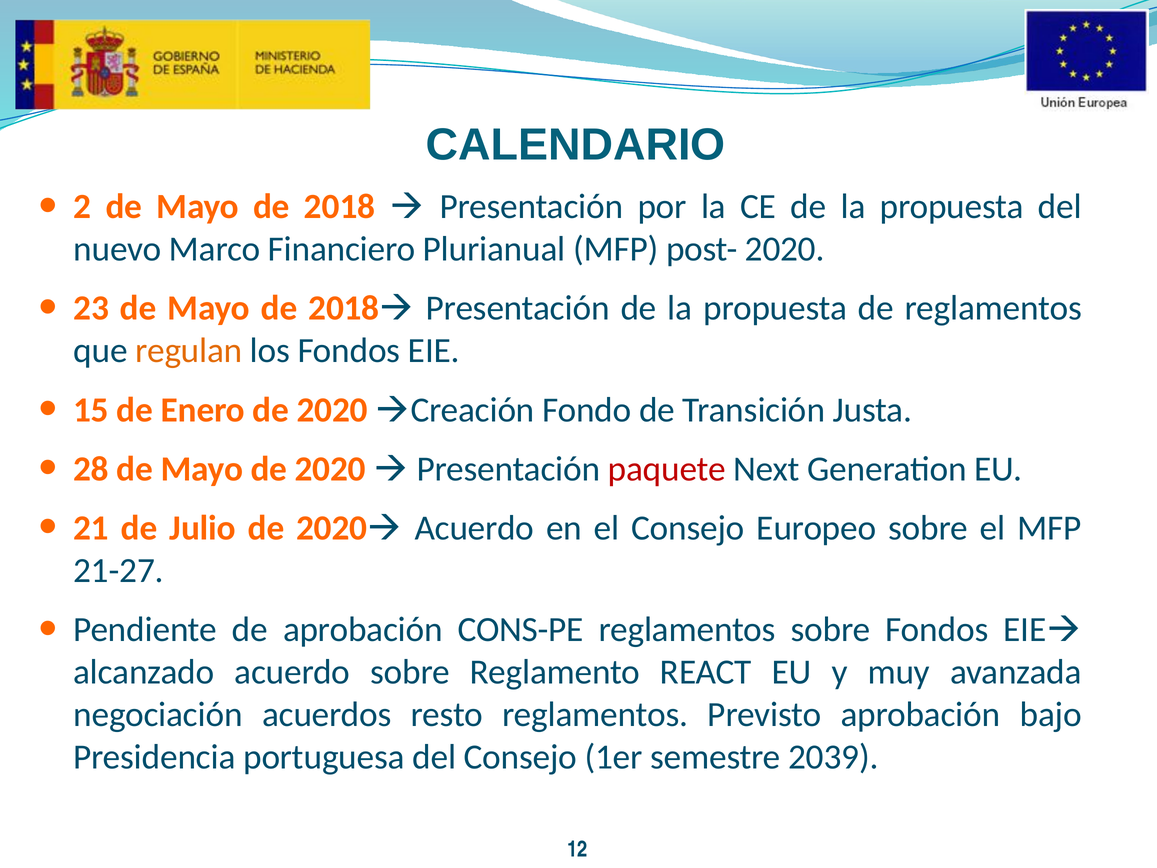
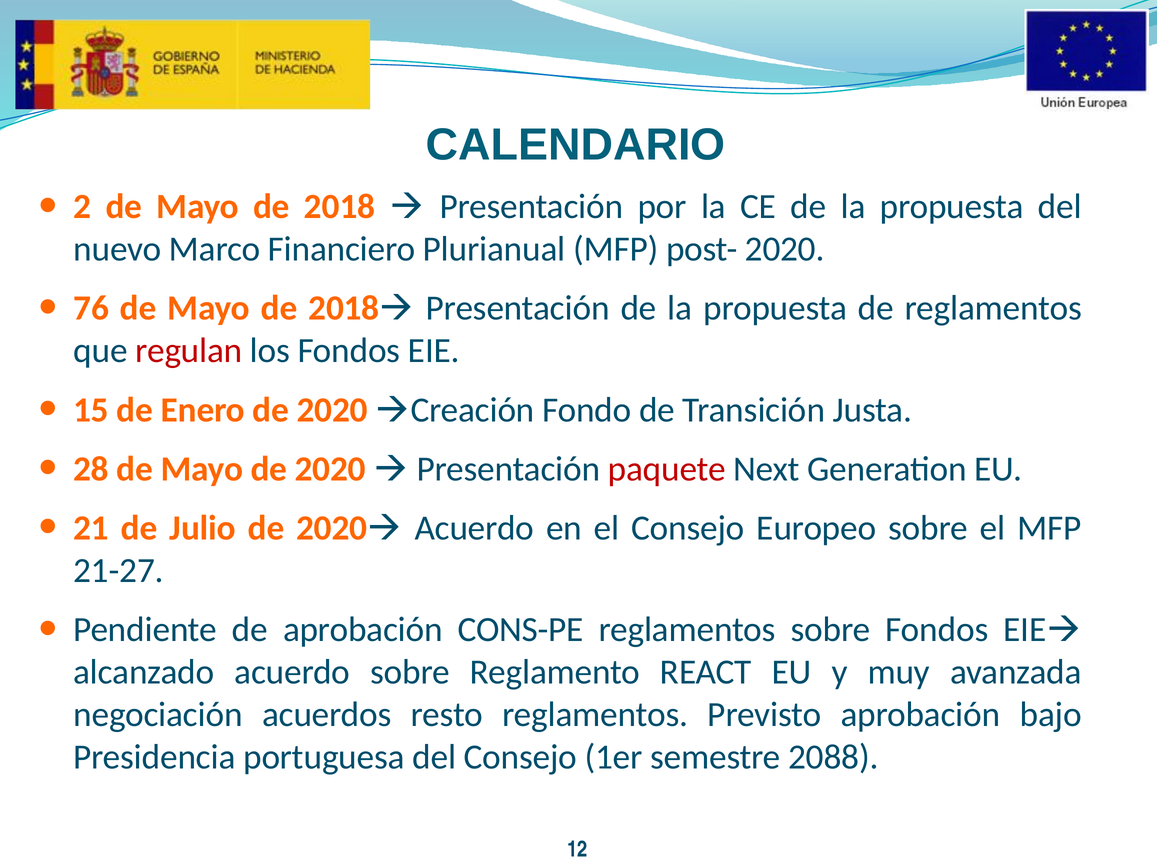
23: 23 -> 76 (91, 308)
regulan colour: orange -> red (189, 351)
2039: 2039 -> 2088 (833, 757)
